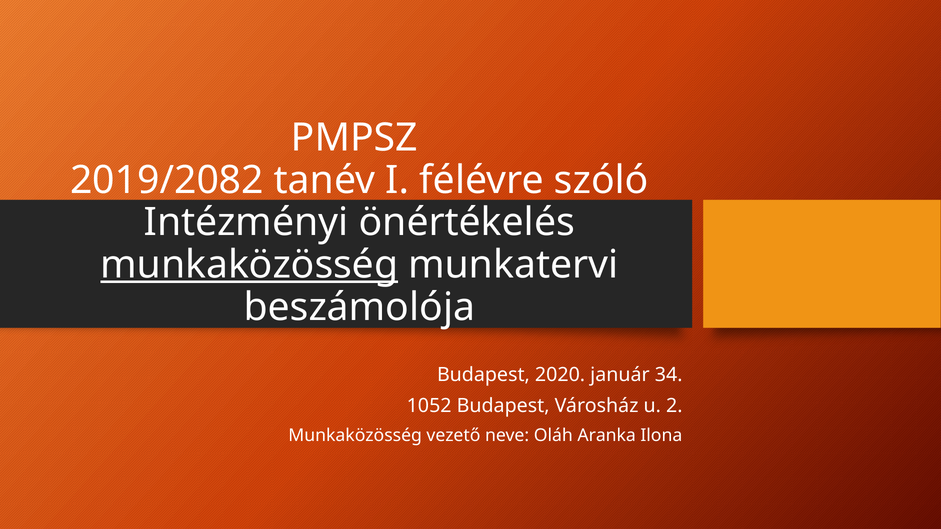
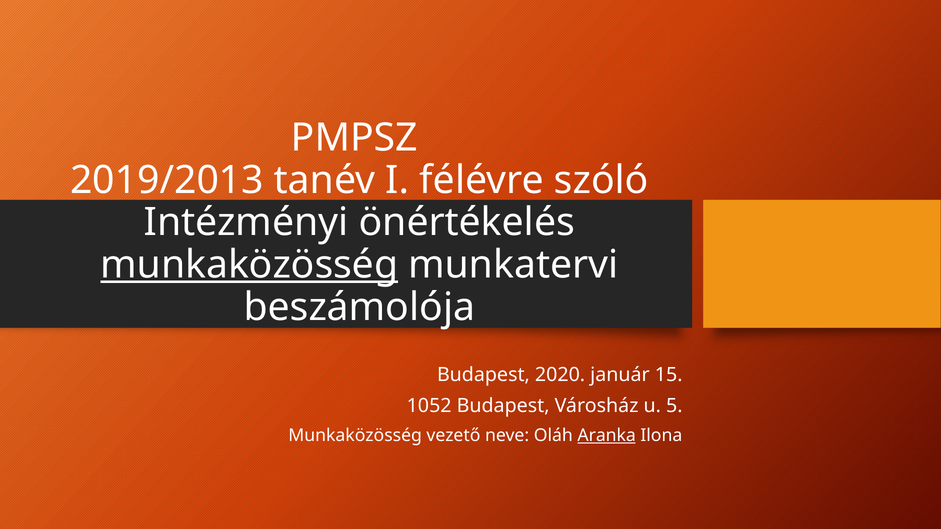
2019/2082: 2019/2082 -> 2019/2013 (167, 180)
34: 34 -> 15 (669, 375)
2: 2 -> 5 (674, 406)
Aranka underline: none -> present (607, 436)
